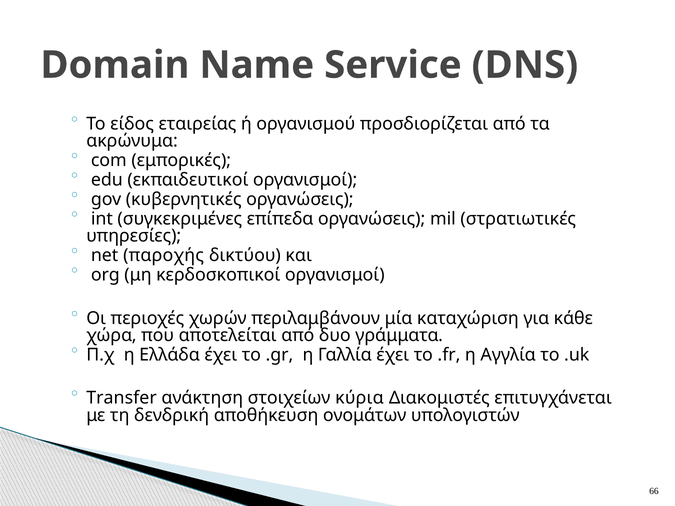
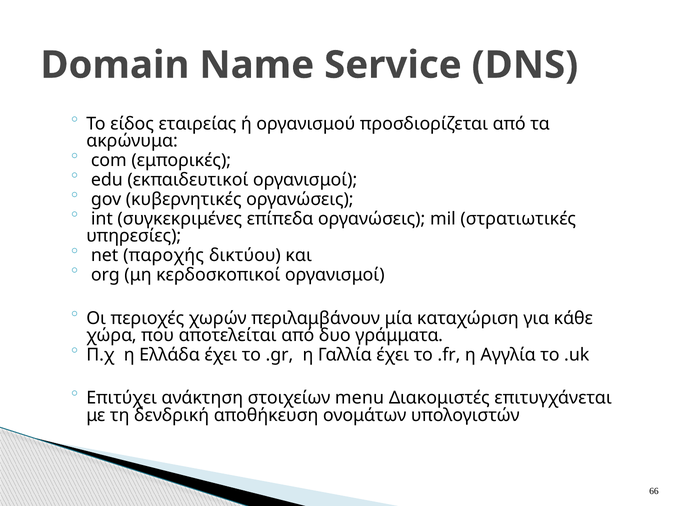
Transfer: Transfer -> Επιτύχει (122, 398)
κύρια: κύρια -> menu (359, 398)
